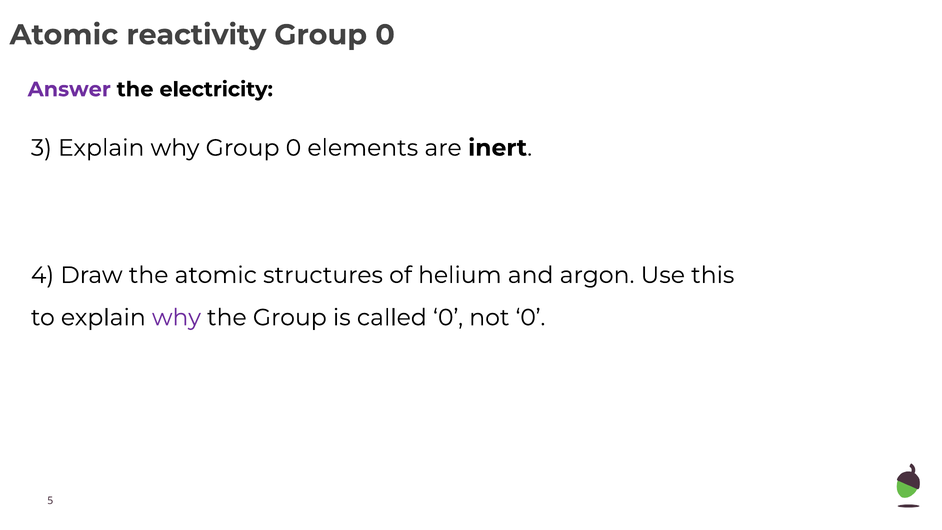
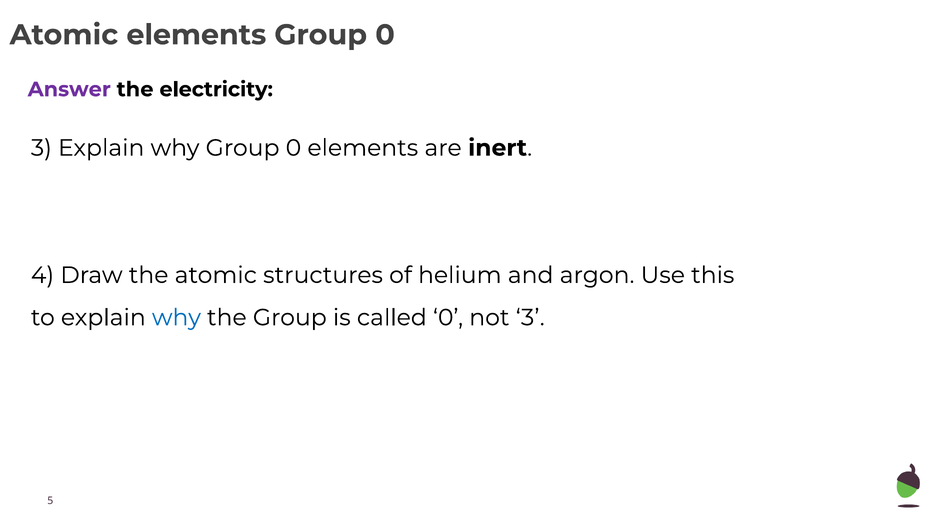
Atomic reactivity: reactivity -> elements (196, 35)
why colour: purple -> blue (176, 317)
not 0: 0 -> 3 (530, 317)
